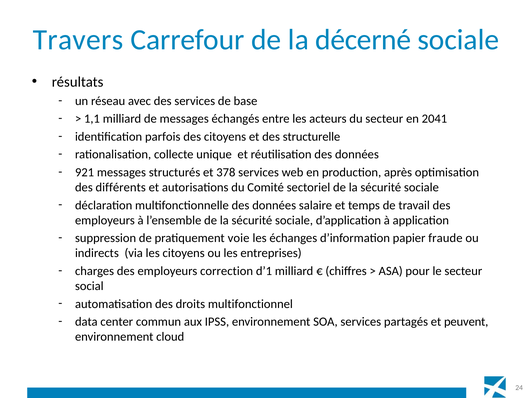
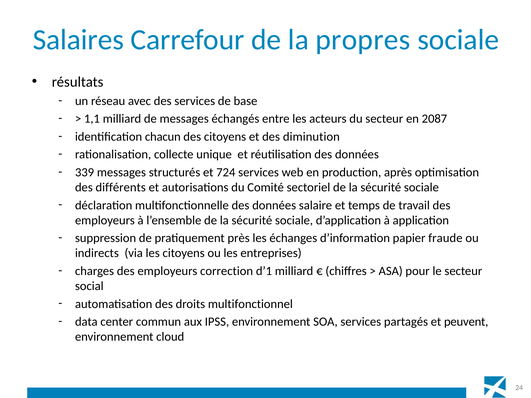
Travers: Travers -> Salaires (78, 40)
décerné: décerné -> propres (363, 40)
2041: 2041 -> 2087 (434, 119)
parfois: parfois -> chacun (163, 137)
structurelle: structurelle -> diminution (311, 137)
921: 921 -> 339 (85, 172)
378: 378 -> 724 (226, 172)
voie: voie -> près (239, 238)
